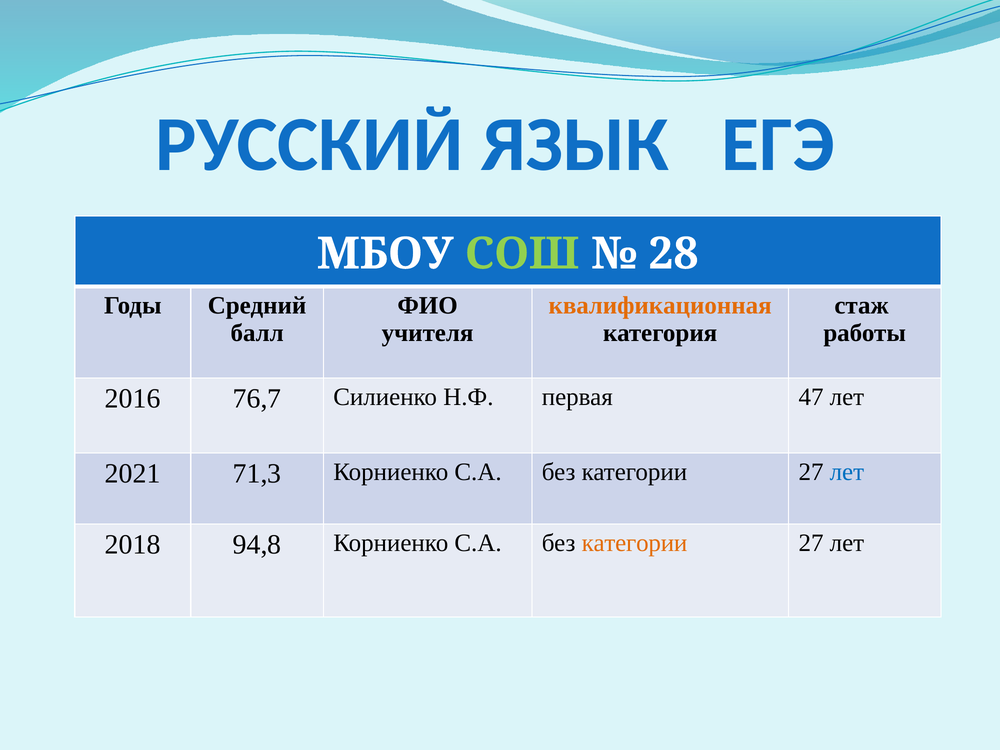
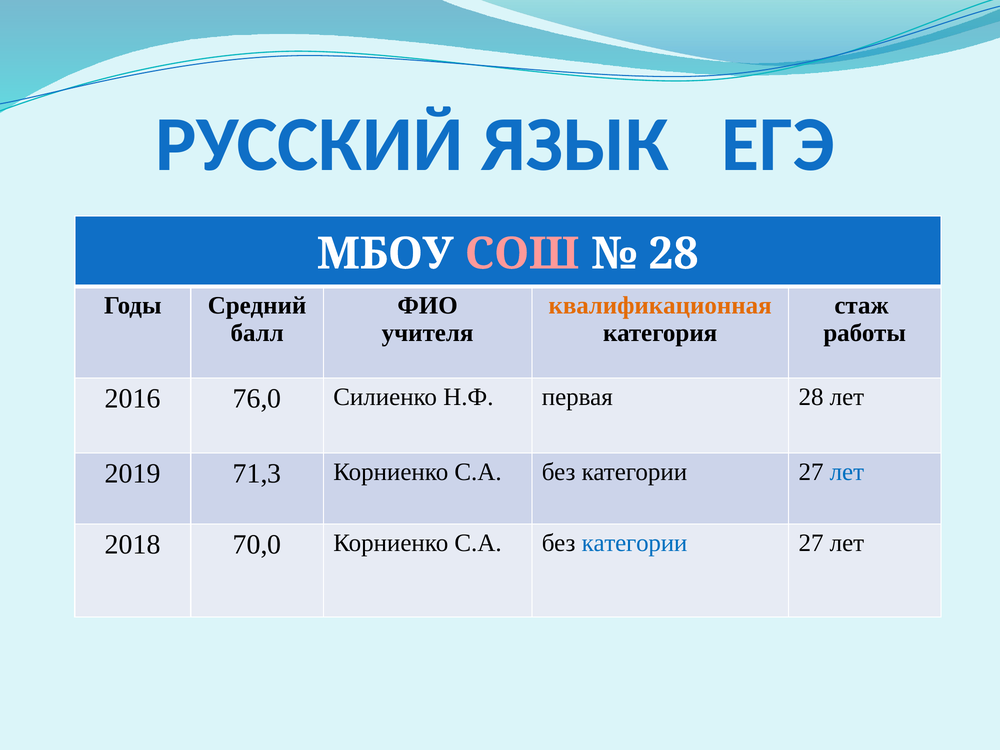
СОШ colour: light green -> pink (522, 254)
76,7: 76,7 -> 76,0 (257, 399)
первая 47: 47 -> 28 (811, 397)
2021: 2021 -> 2019 (133, 474)
94,8: 94,8 -> 70,0 (257, 545)
категории colour: orange -> blue (634, 543)
